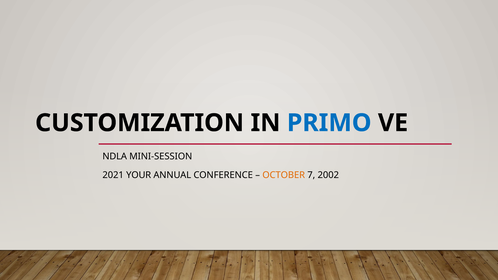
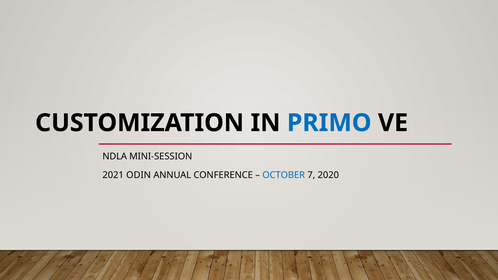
YOUR: YOUR -> ODIN (139, 175)
OCTOBER colour: orange -> blue (284, 175)
2002: 2002 -> 2020 (328, 175)
